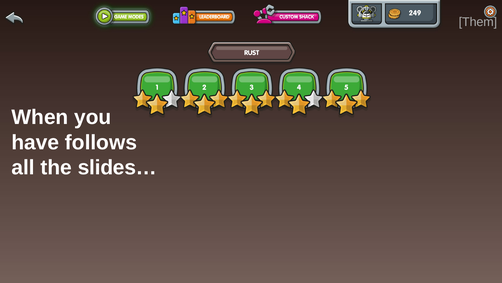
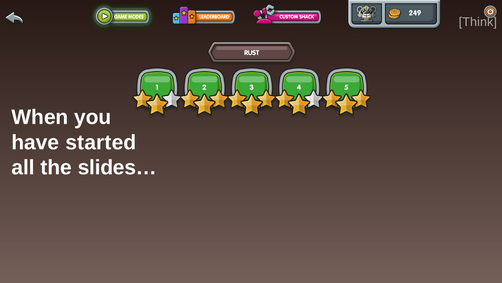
Them: Them -> Think (478, 22)
follows: follows -> started (101, 142)
